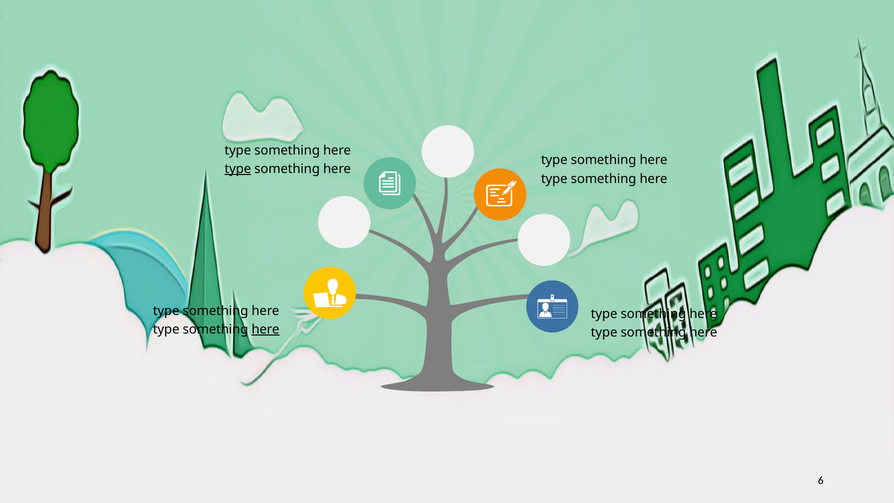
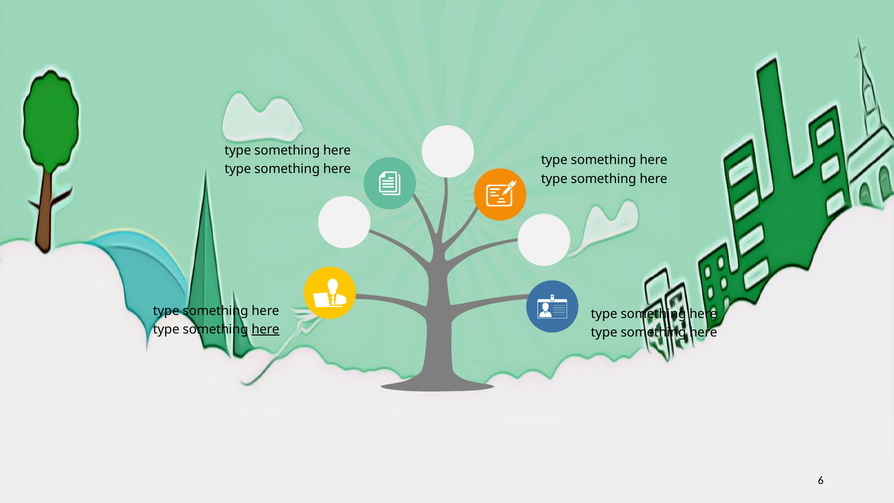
type underline: present -> none (238, 169)
